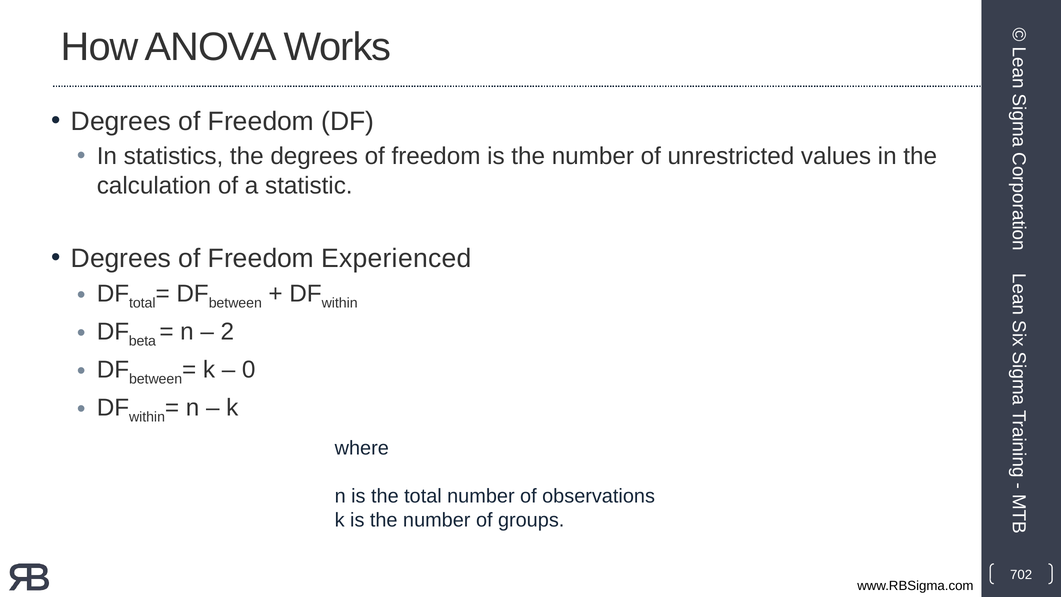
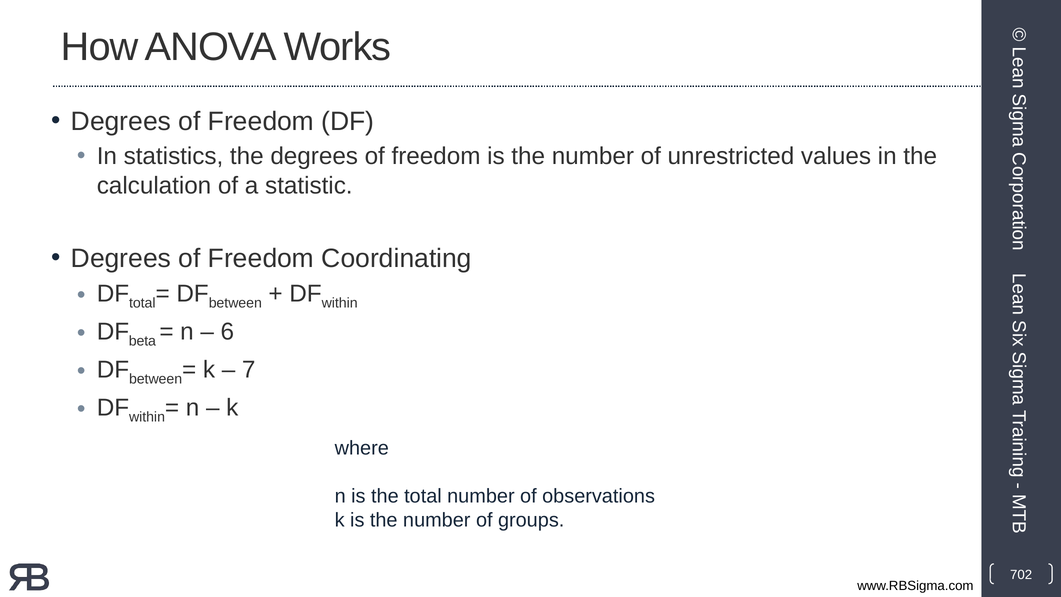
Experienced: Experienced -> Coordinating (397, 259)
2: 2 -> 6 (227, 332)
0: 0 -> 7 (249, 370)
